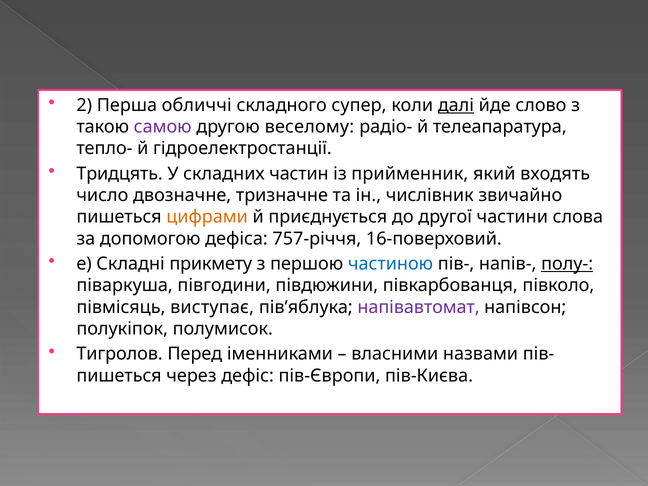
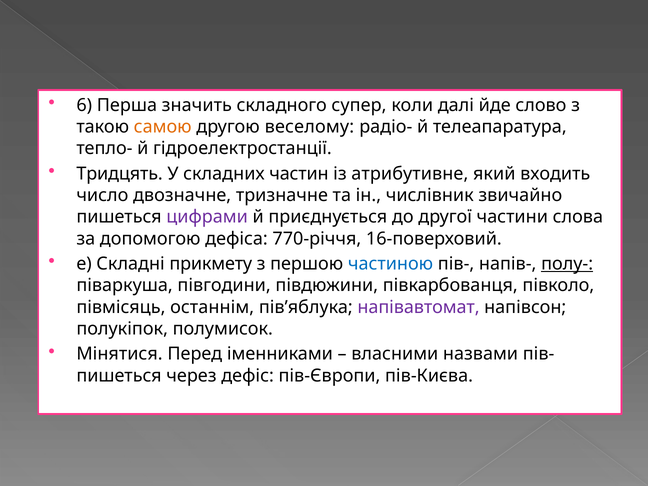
2: 2 -> 6 (84, 105)
обличчі: обличчі -> значить (197, 105)
далі underline: present -> none (456, 105)
самою colour: purple -> orange (163, 127)
прийменник: прийменник -> атрибутивне (410, 174)
входять: входять -> входить (555, 174)
цифрами colour: orange -> purple (207, 217)
757-річчя: 757-річчя -> 770-річчя (317, 239)
виступає: виступає -> останнім (212, 307)
Тигролов: Тигролов -> Мінятися (120, 354)
